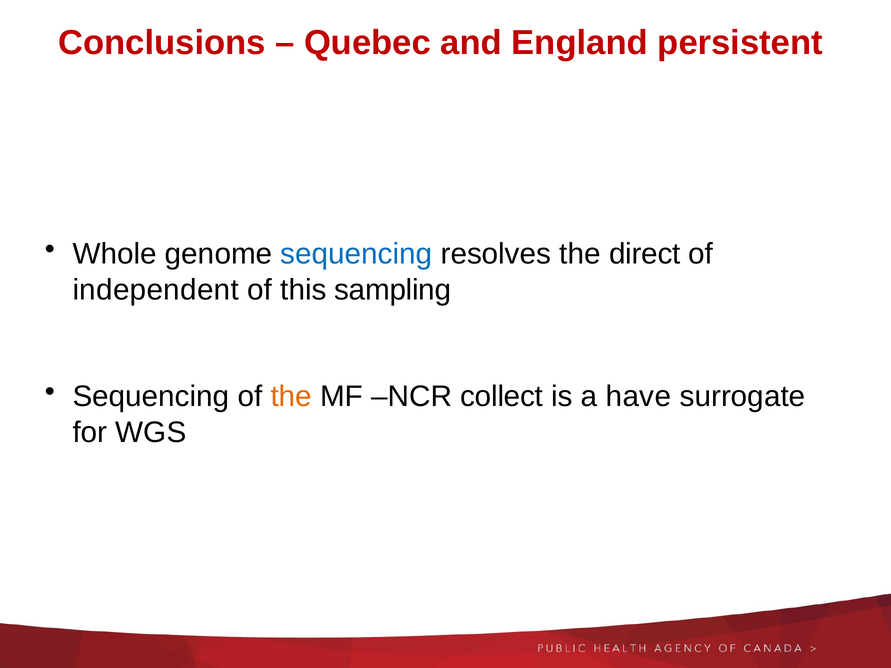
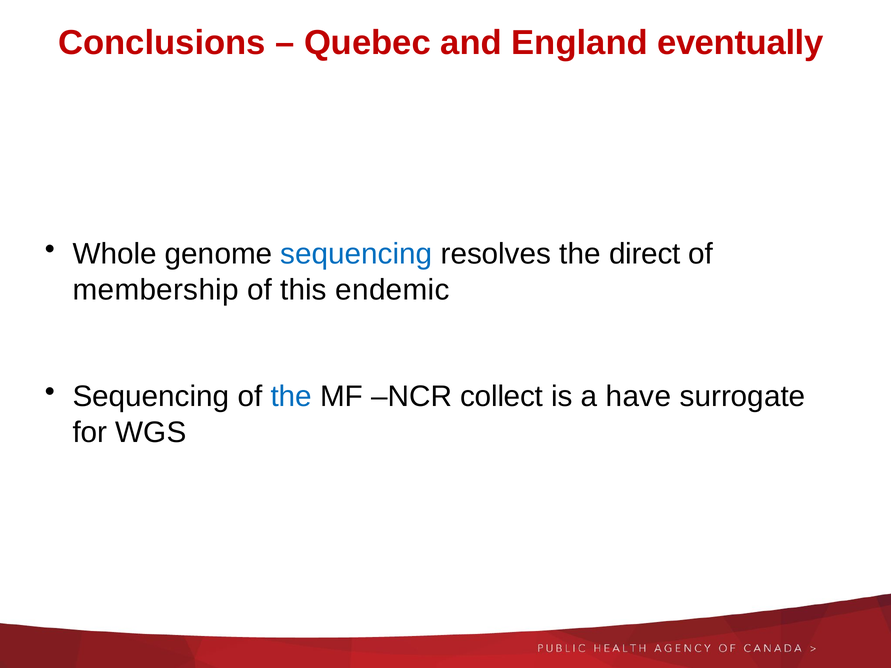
persistent: persistent -> eventually (740, 43)
independent: independent -> membership (156, 290)
sampling: sampling -> endemic (392, 290)
the colour: orange -> blue (291, 397)
